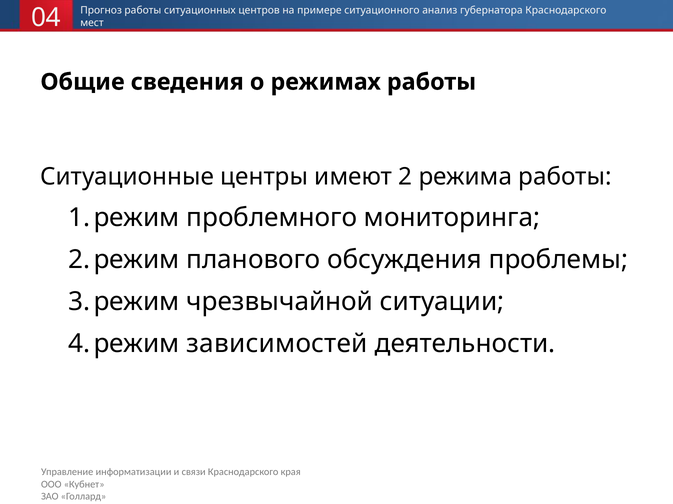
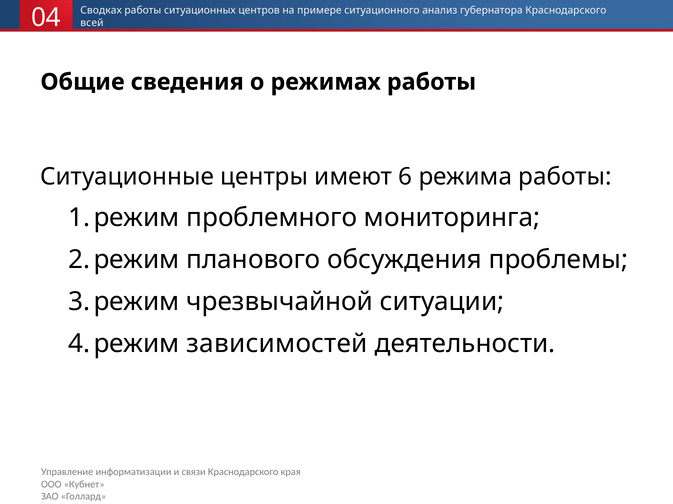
Прогноз: Прогноз -> Сводках (101, 10)
мест: мест -> всей (92, 23)
2: 2 -> 6 (405, 177)
